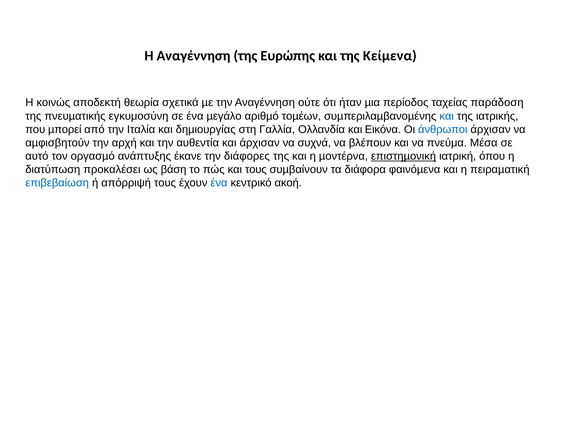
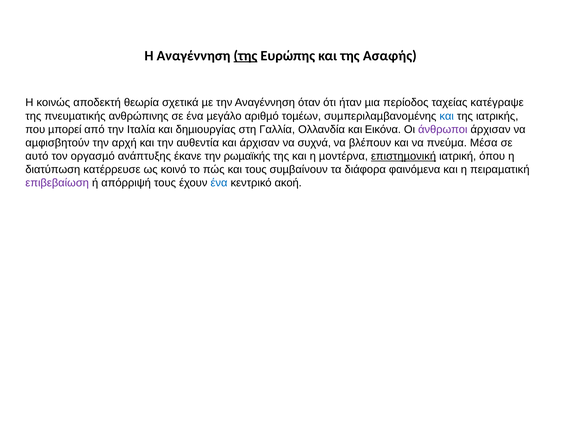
της underline: none -> present (245, 56)
Κείμενα: Κείμενα -> Ασαφής (390, 56)
ούτε: ούτε -> όταν (309, 103)
παράδοση: παράδοση -> κατέγραψε (497, 103)
εγκυμοσύνη: εγκυμοσύνη -> ανθρώπινης (139, 116)
άνθρωποι colour: blue -> purple (443, 129)
διάφορες: διάφορες -> ρωµαϊκής (247, 156)
προκαλέσει: προκαλέσει -> κατέρρευσε (112, 169)
βάση: βάση -> κοινό (174, 169)
επιβεβαίωση colour: blue -> purple (57, 183)
